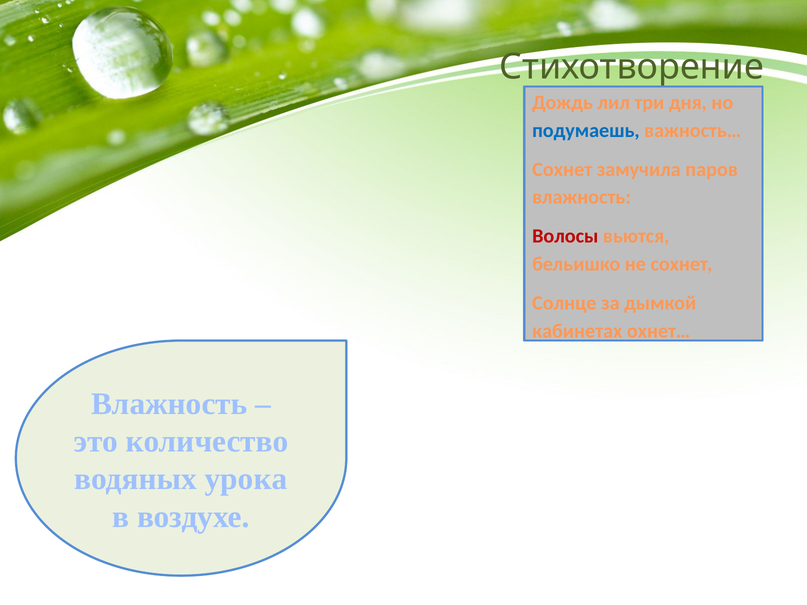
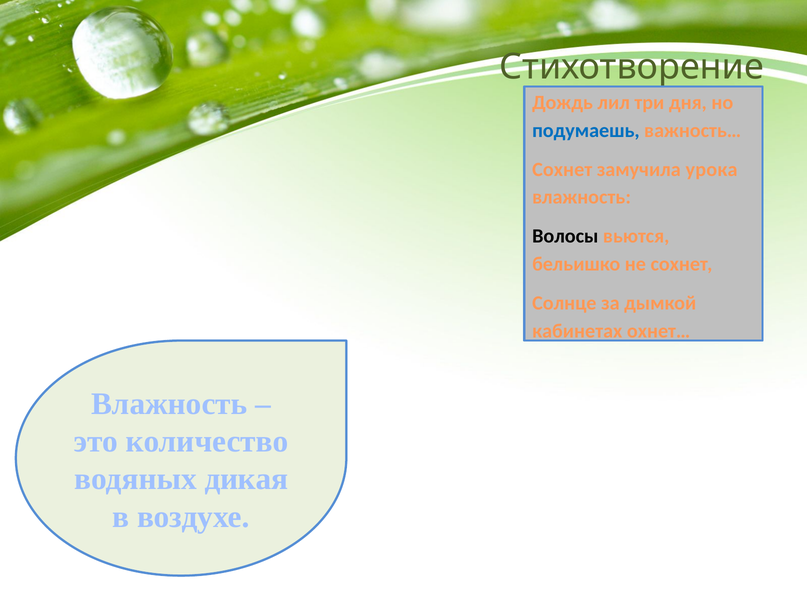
паров: паров -> урока (712, 170)
Волосы colour: red -> black (565, 236)
урока: урока -> дикая (246, 479)
